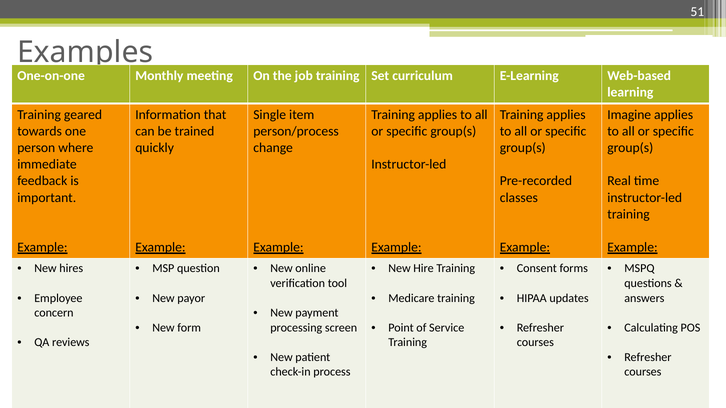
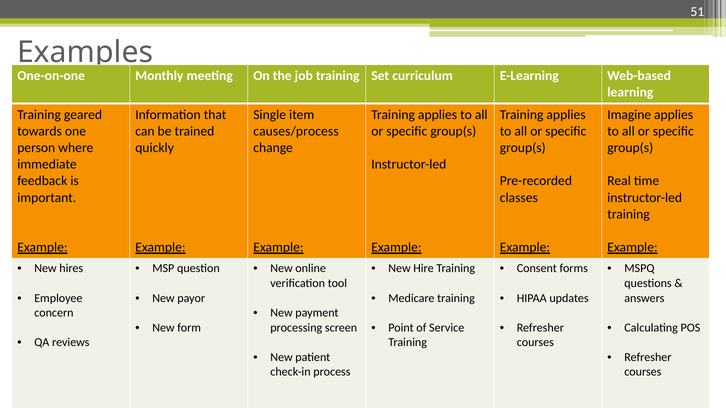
person/process: person/process -> causes/process (296, 131)
